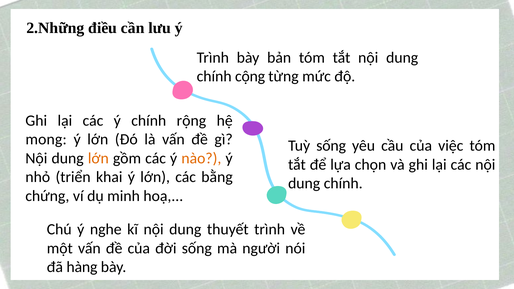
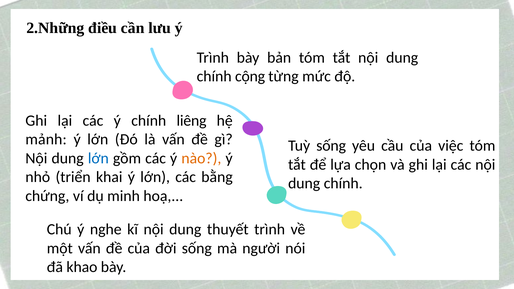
rộng: rộng -> liêng (192, 121)
mong: mong -> mảnh (46, 140)
lớn colour: orange -> blue (98, 158)
hàng: hàng -> khao (82, 267)
